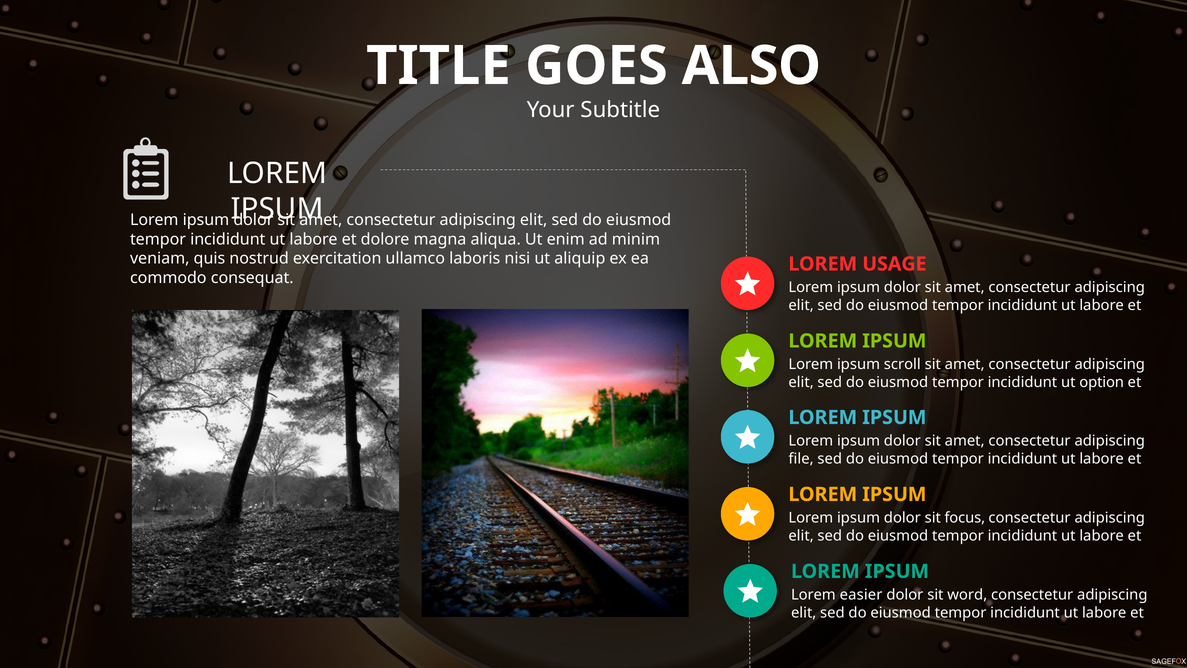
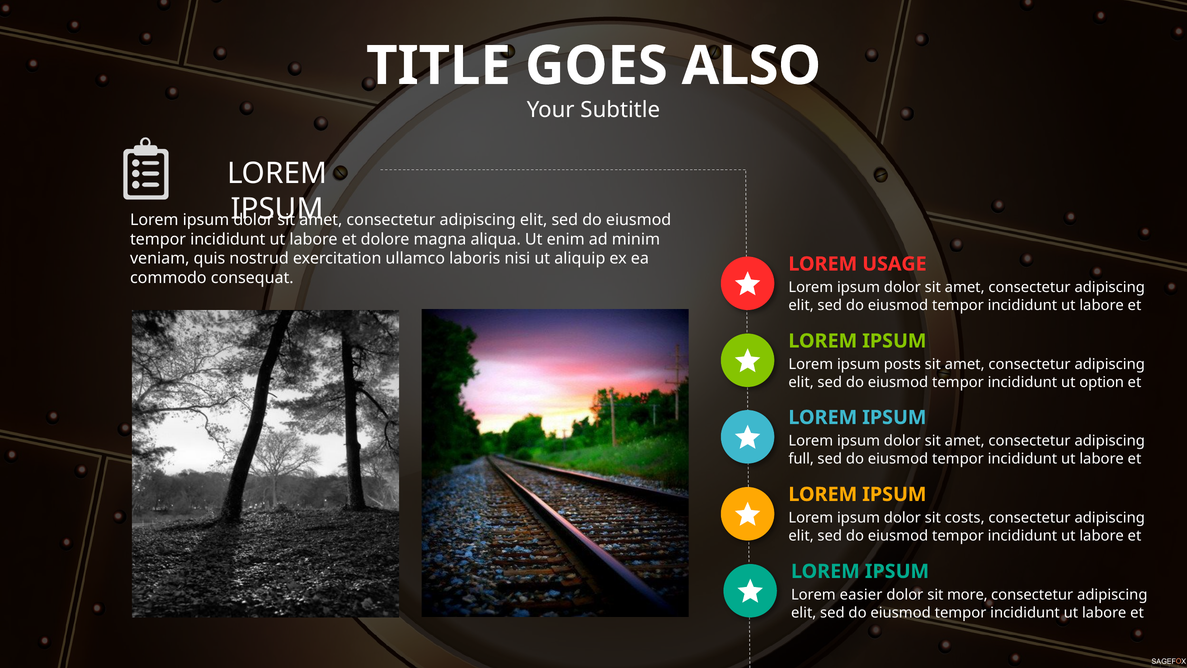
scroll: scroll -> posts (902, 364)
file: file -> full (801, 458)
focus: focus -> costs (965, 518)
word: word -> more (967, 595)
